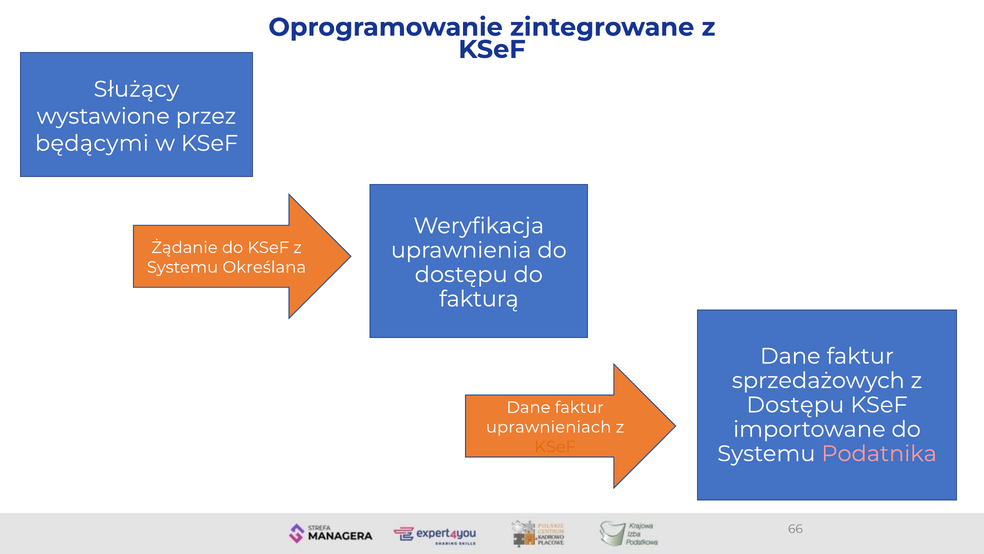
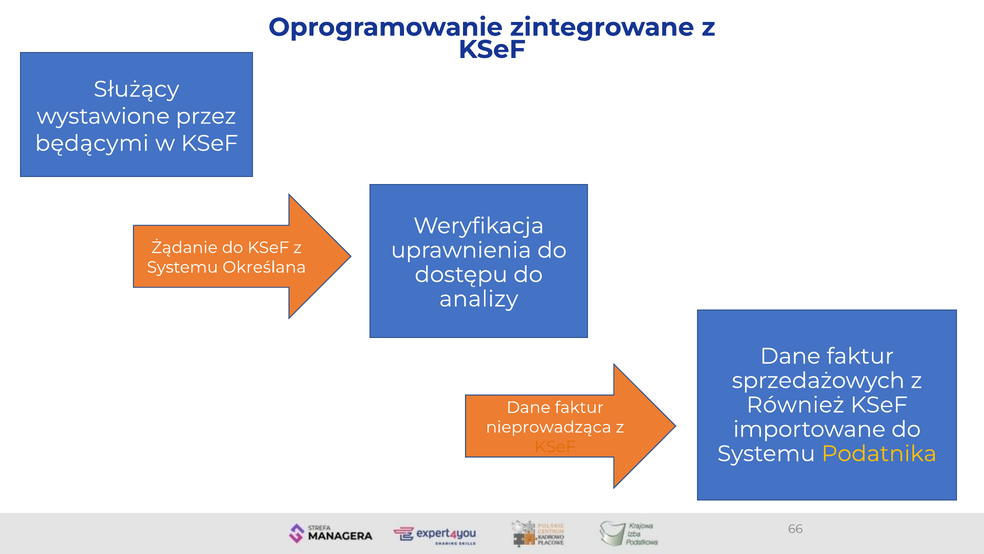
fakturą: fakturą -> analizy (479, 299)
Dostępu: Dostępu -> Również (795, 405)
uprawnieniach: uprawnieniach -> nieprowadząca (549, 427)
Podatnika colour: pink -> yellow (879, 453)
